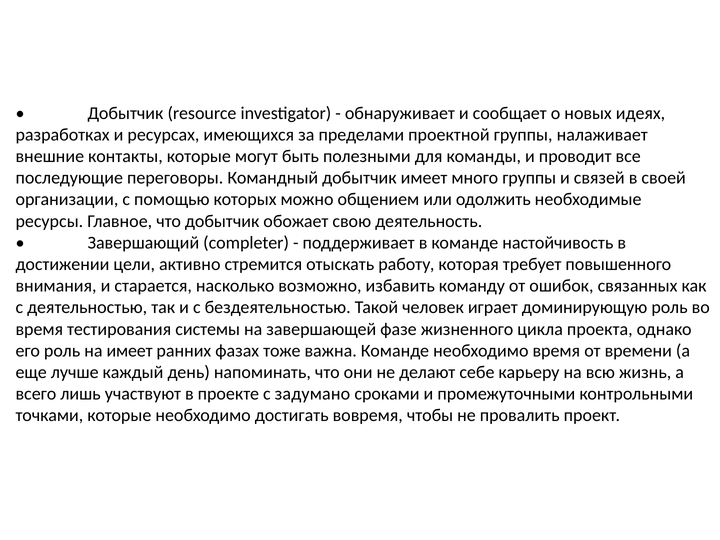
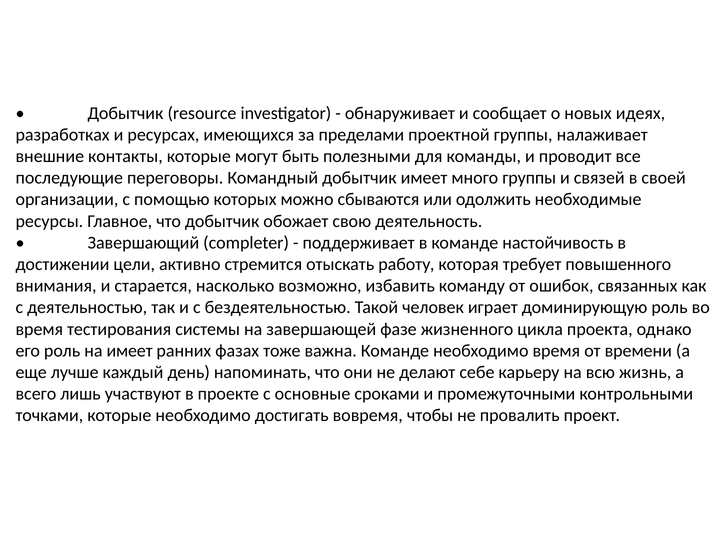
общением: общением -> сбываются (378, 199)
задумано: задумано -> основные (313, 394)
